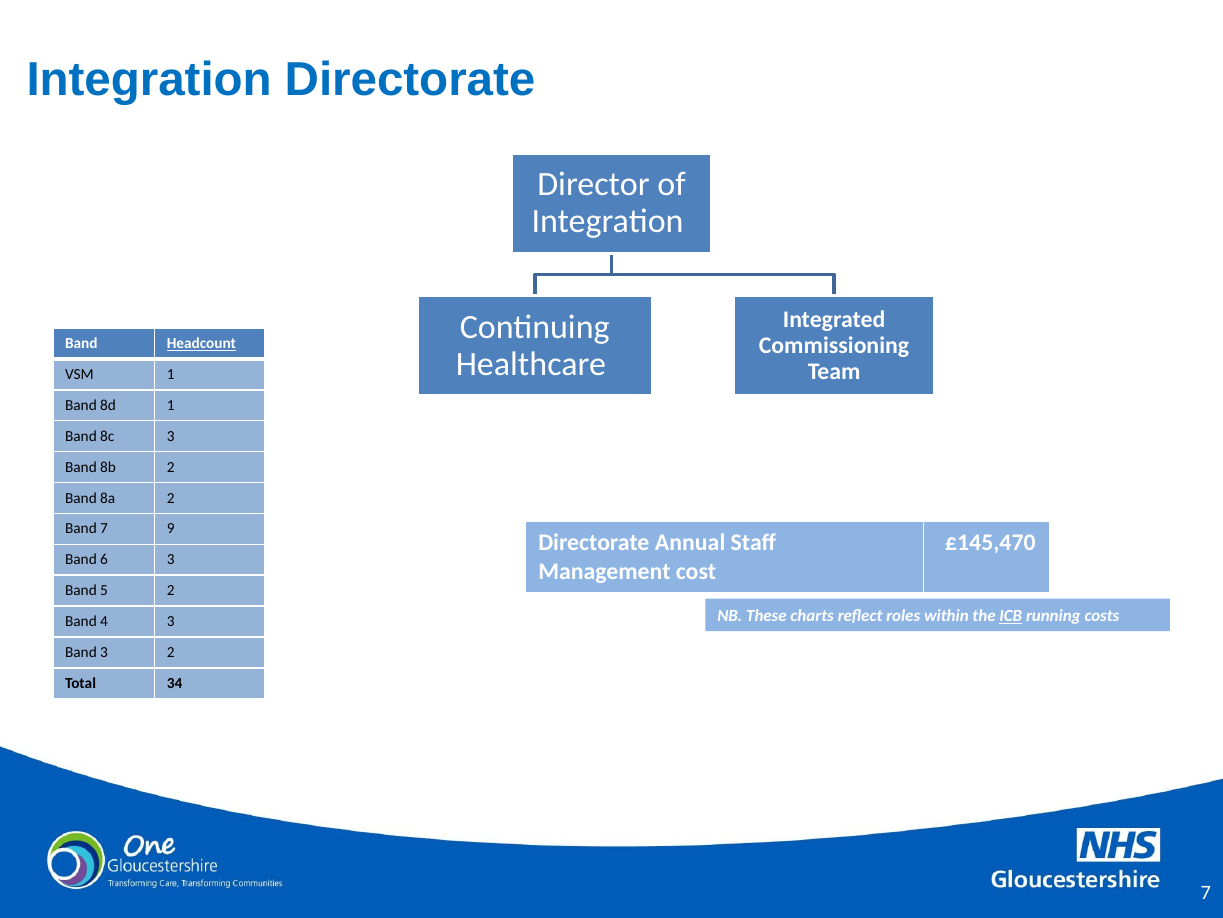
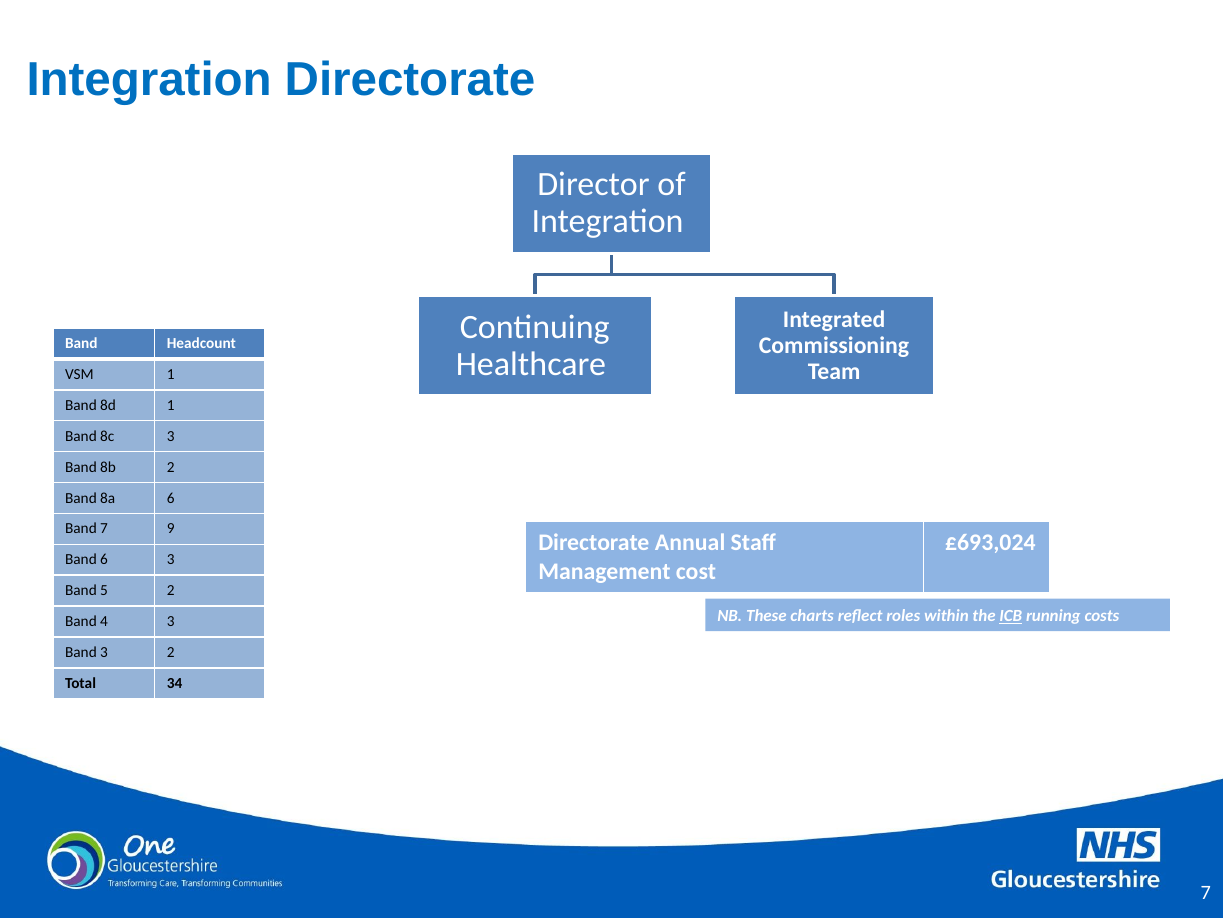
Headcount underline: present -> none (201, 343)
8a 2: 2 -> 6 (171, 498)
£145,470: £145,470 -> £693,024 (990, 543)
